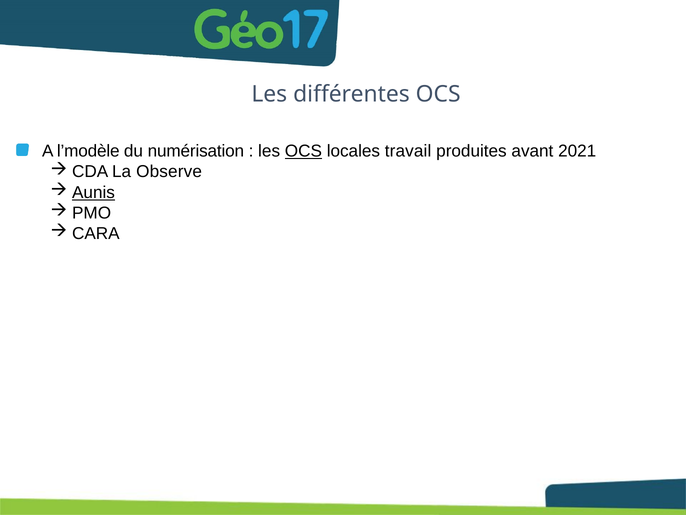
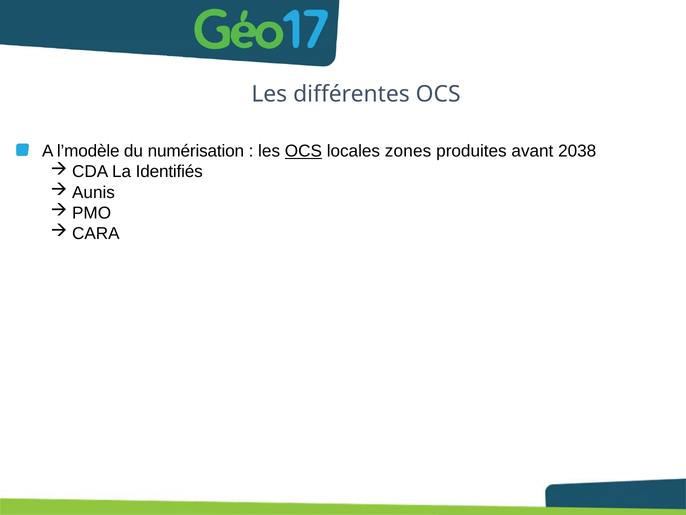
travail: travail -> zones (408, 151)
2021: 2021 -> 2038 (577, 151)
Observe: Observe -> Identifiés (169, 172)
Aunis underline: present -> none (93, 192)
